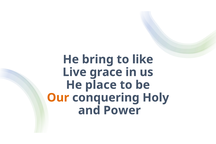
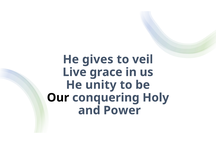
bring: bring -> gives (98, 59)
like: like -> veil (143, 59)
place: place -> unity (101, 85)
Our colour: orange -> black (58, 98)
